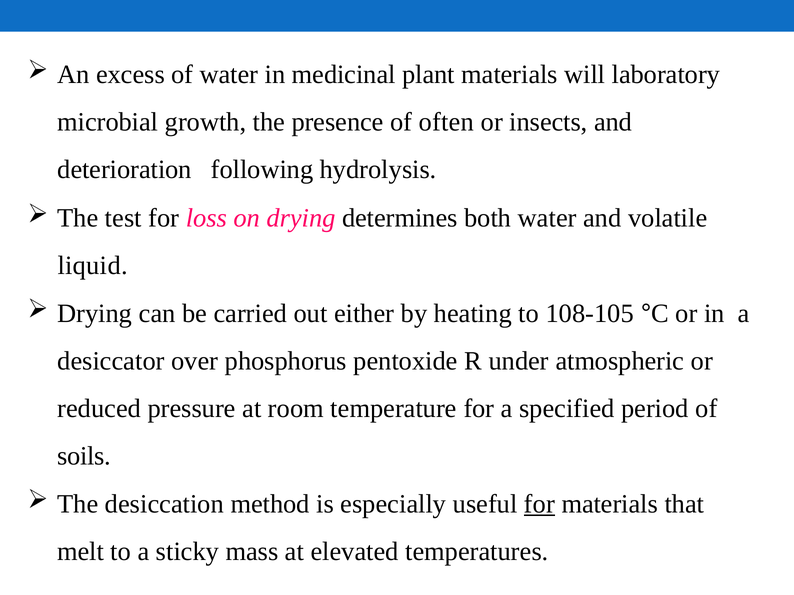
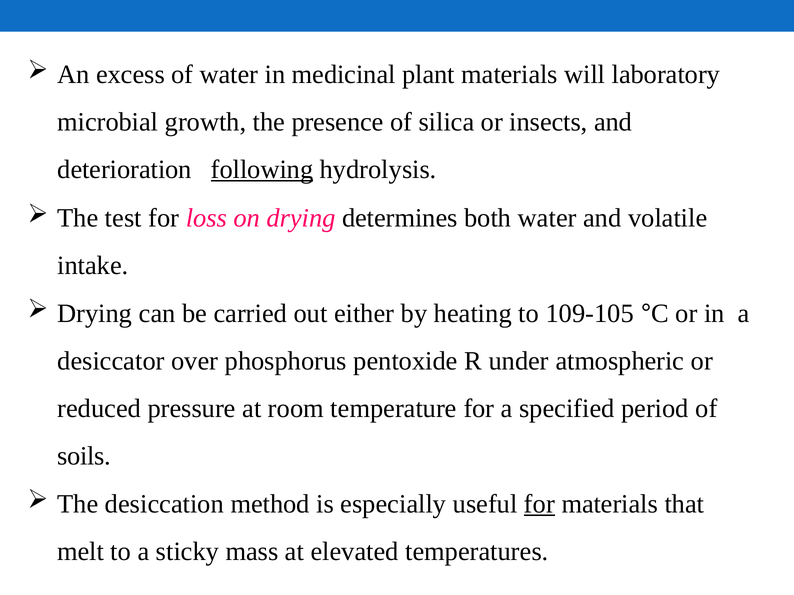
often: often -> silica (446, 122)
following underline: none -> present (262, 170)
liquid: liquid -> intake (93, 266)
108-105: 108-105 -> 109-105 (590, 314)
